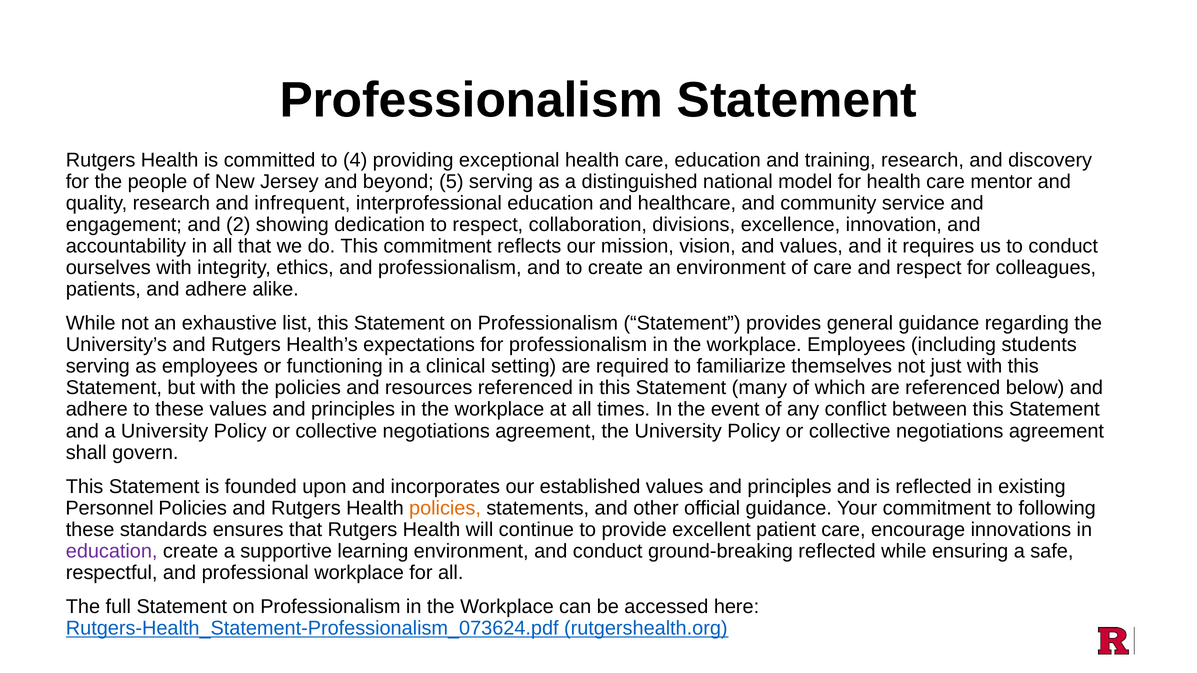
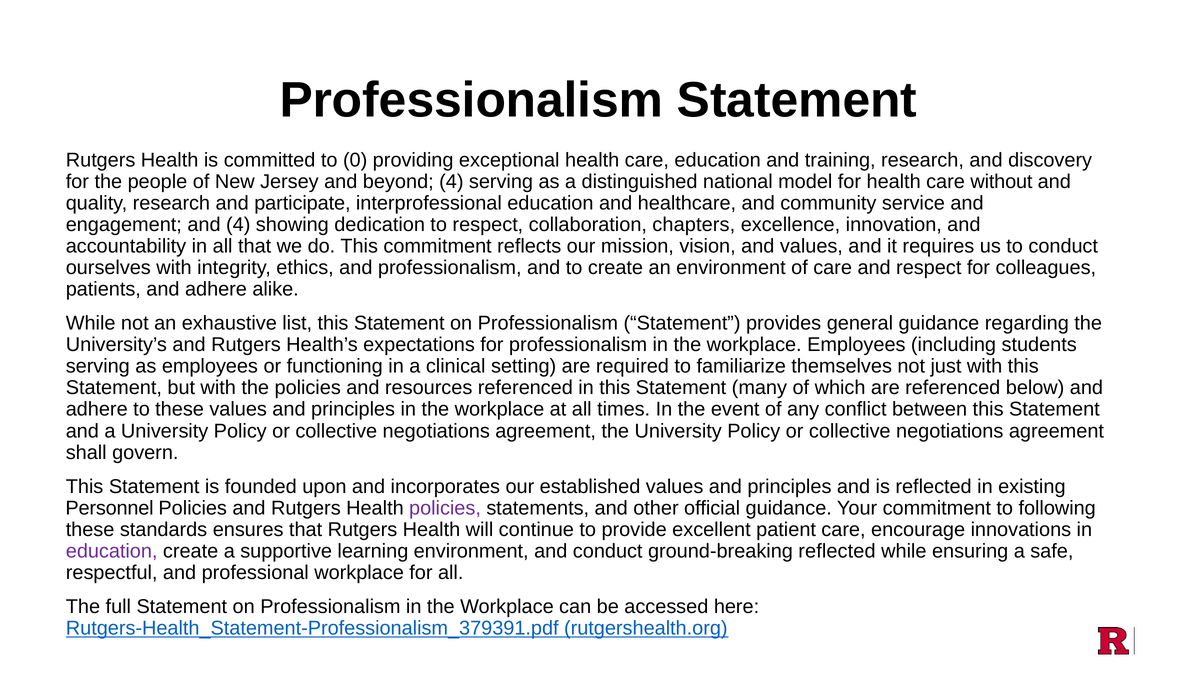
4: 4 -> 0 (355, 160)
beyond 5: 5 -> 4 (451, 182)
mentor: mentor -> without (1001, 182)
infrequent: infrequent -> participate (302, 203)
and 2: 2 -> 4 (238, 225)
divisions: divisions -> chapters (694, 225)
policies colour: orange -> purple (445, 508)
Rutgers-Health_Statement-Professionalism_073624.pdf: Rutgers-Health_Statement-Professionalism_073624.pdf -> Rutgers-Health_Statement-Professionalism_379391.pdf (312, 628)
